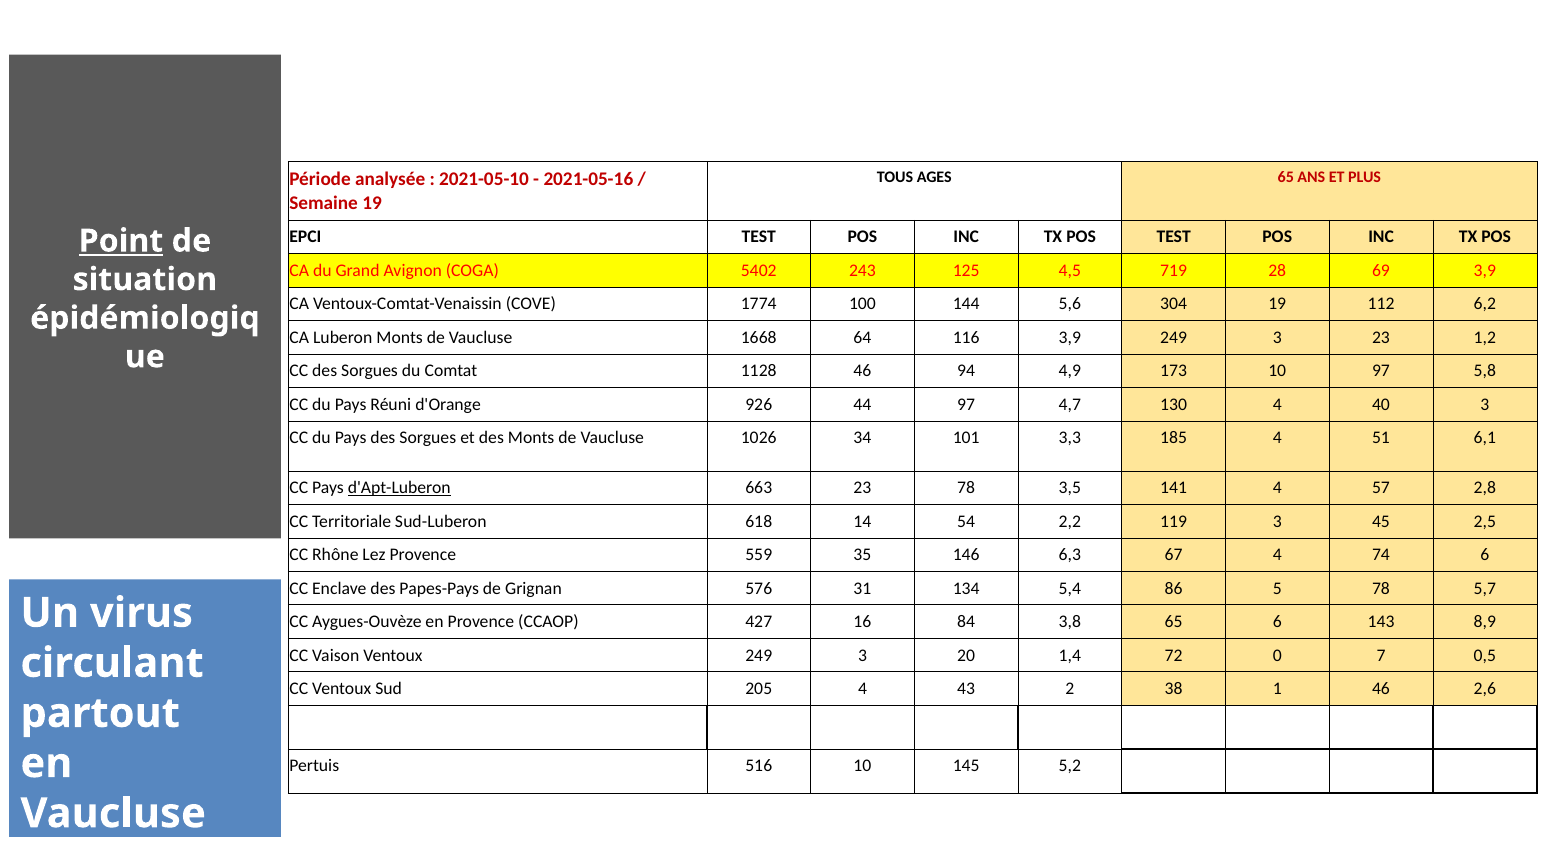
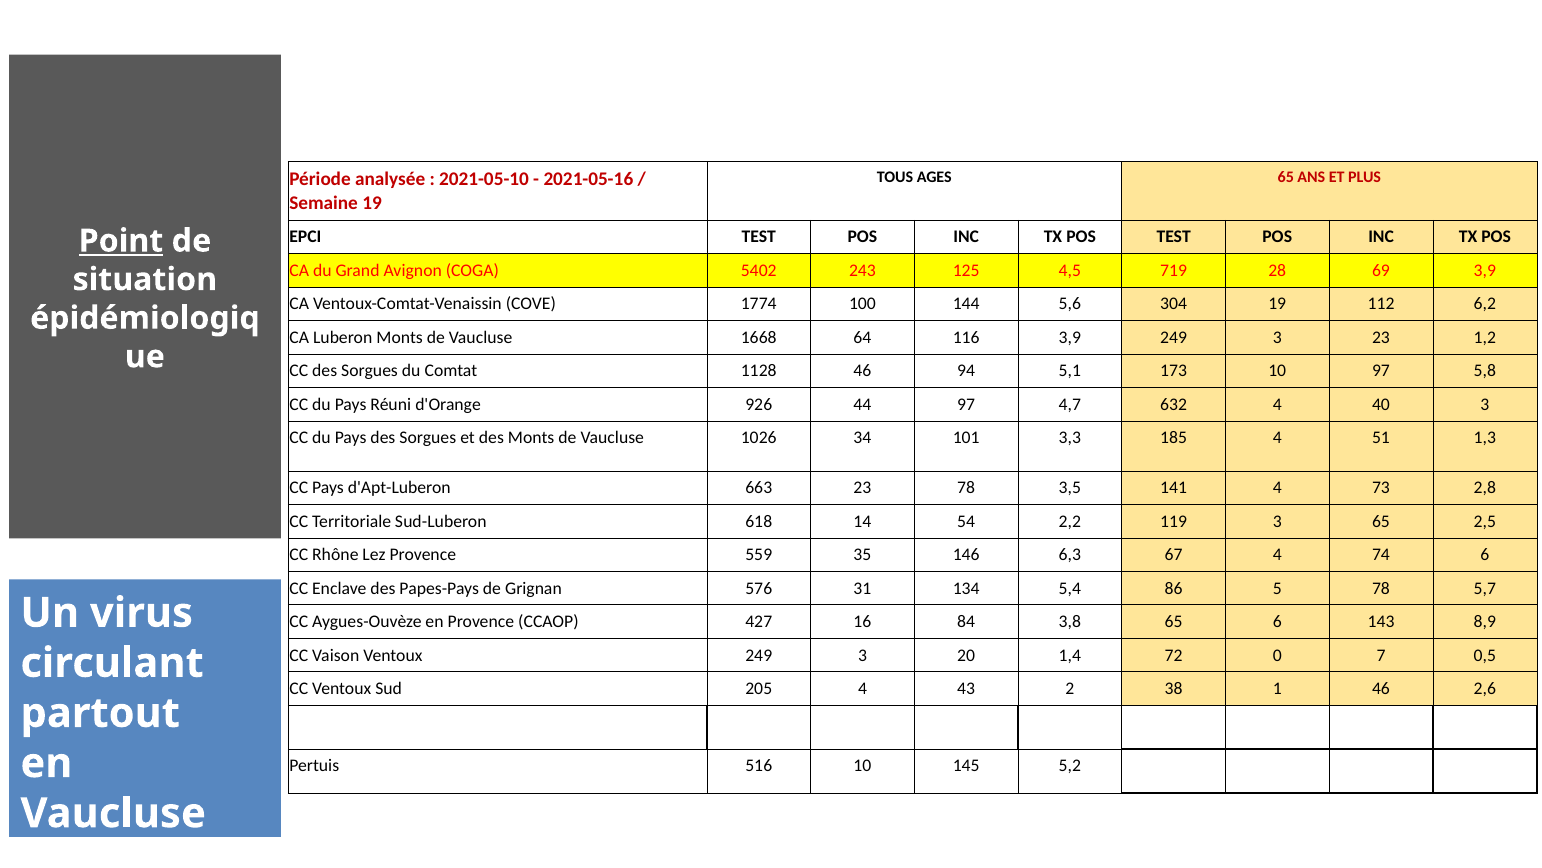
4,9: 4,9 -> 5,1 (1070, 371)
130: 130 -> 632 (1174, 404)
6,1: 6,1 -> 1,3 (1485, 438)
d'Apt-Luberon underline: present -> none (399, 488)
57: 57 -> 73 (1381, 488)
3 45: 45 -> 65 (1381, 521)
